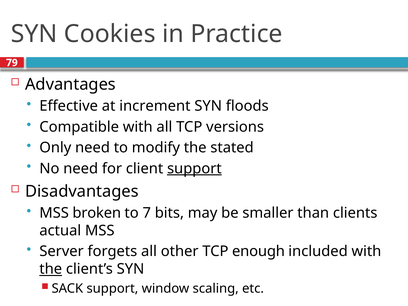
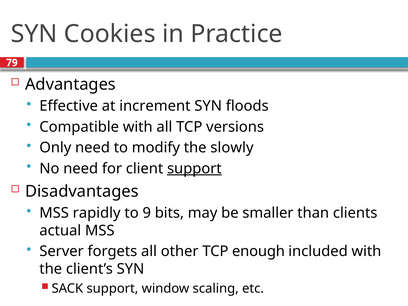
stated: stated -> slowly (232, 148)
broken: broken -> rapidly (97, 213)
7: 7 -> 9 (147, 213)
the underline: present -> none (51, 269)
